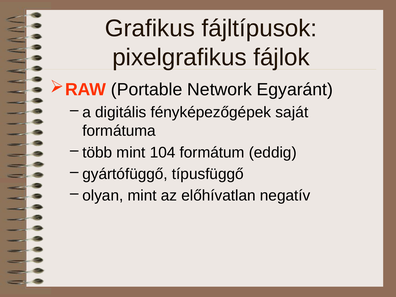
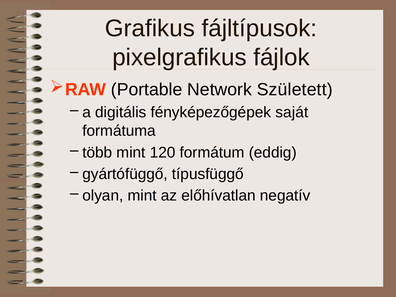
Egyaránt: Egyaránt -> Született (295, 90)
104: 104 -> 120 (163, 152)
